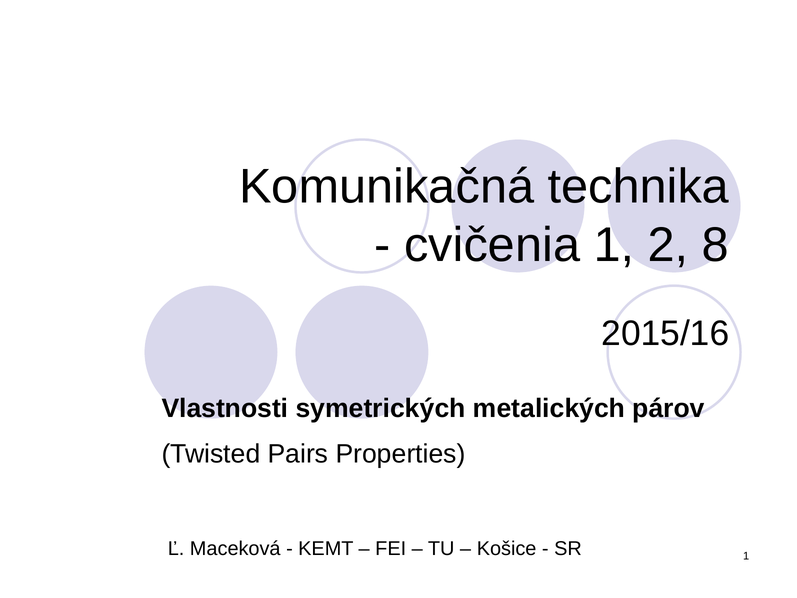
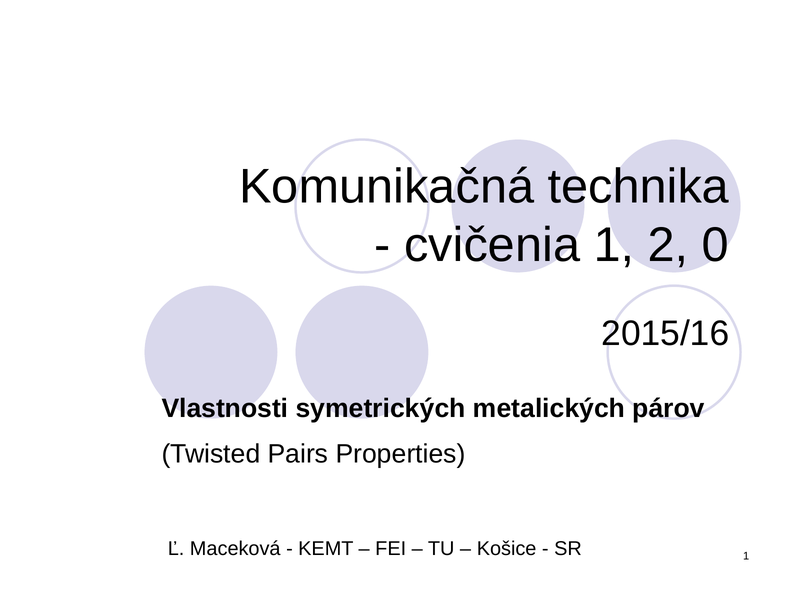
8: 8 -> 0 (715, 245)
